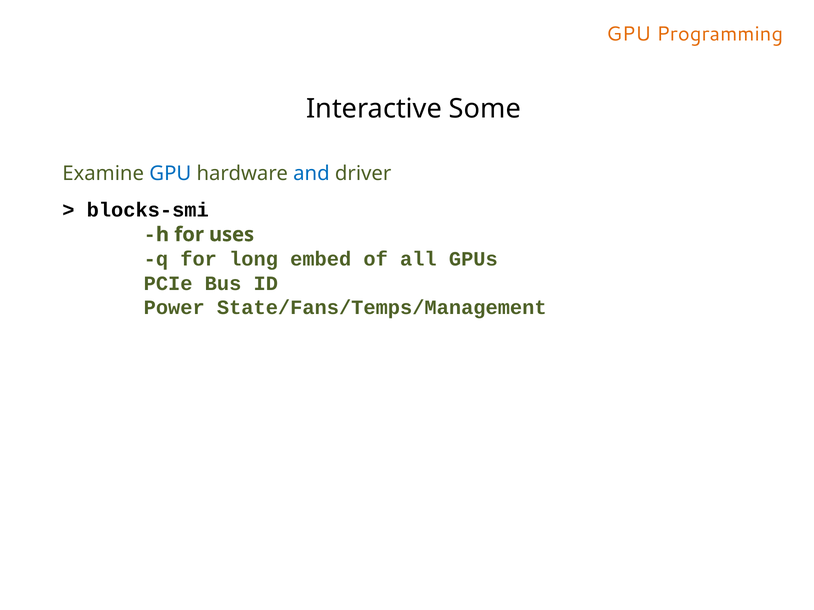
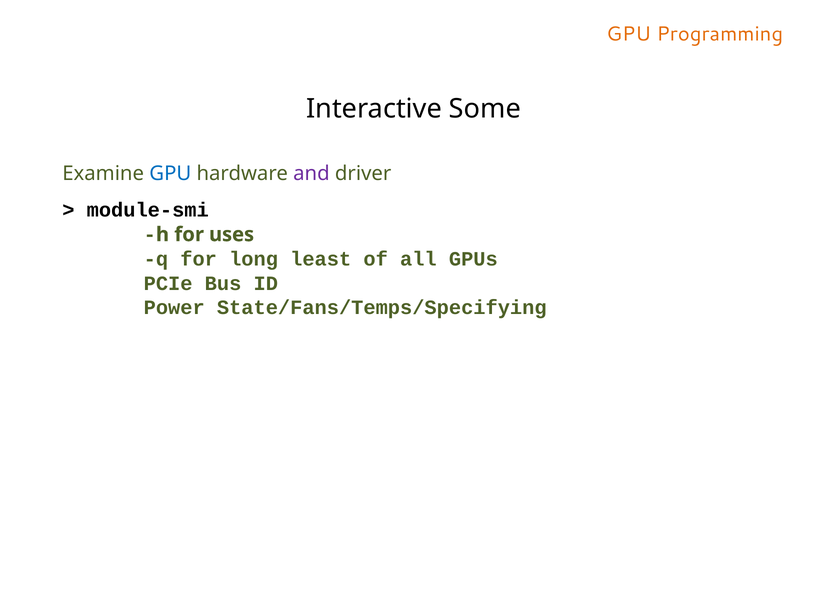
and colour: blue -> purple (311, 174)
blocks-smi: blocks-smi -> module-smi (148, 210)
embed: embed -> least (321, 259)
State/Fans/Temps/Management: State/Fans/Temps/Management -> State/Fans/Temps/Specifying (382, 308)
